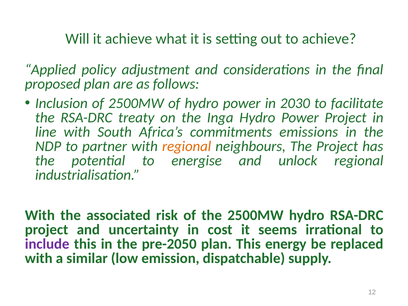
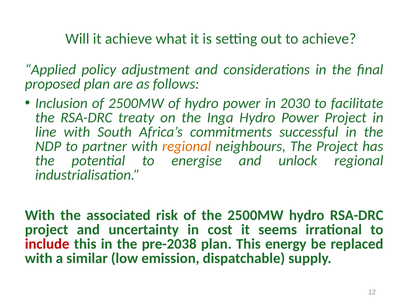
emissions: emissions -> successful (309, 132)
include colour: purple -> red (47, 244)
pre-2050: pre-2050 -> pre-2038 (169, 244)
